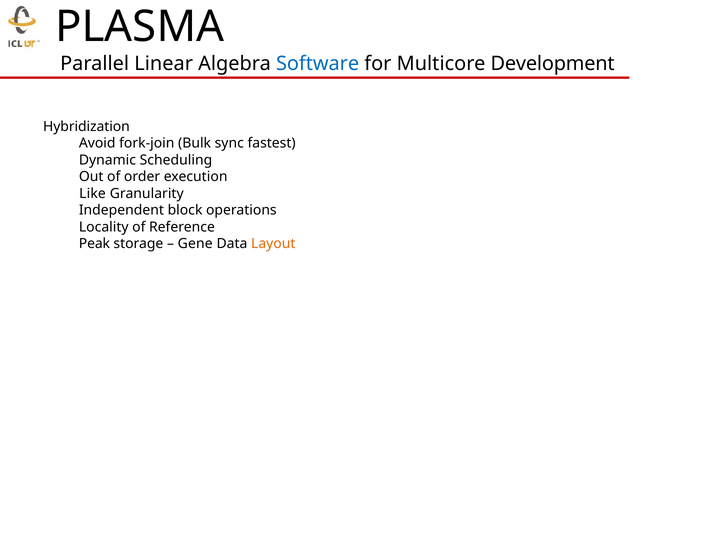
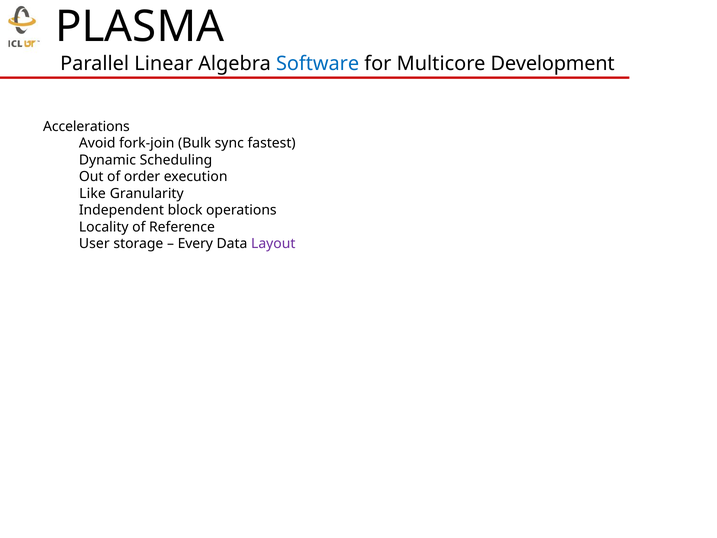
Hybridization: Hybridization -> Accelerations (86, 126)
Peak: Peak -> User (94, 244)
Gene: Gene -> Every (195, 244)
Layout colour: orange -> purple (273, 244)
